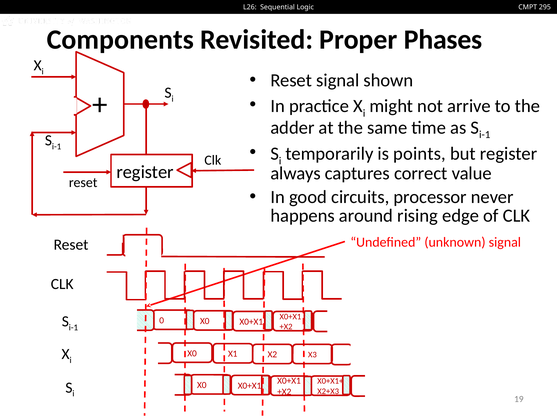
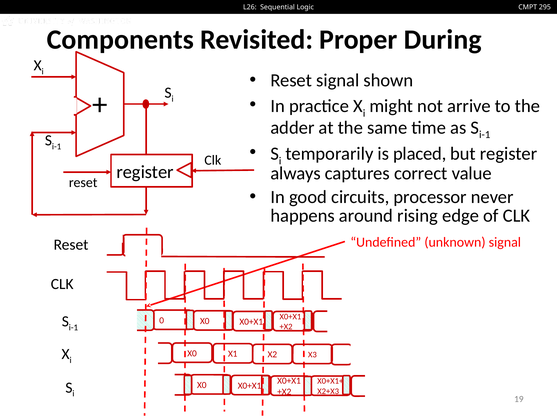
Phases: Phases -> During (443, 40)
points: points -> placed (420, 154)
